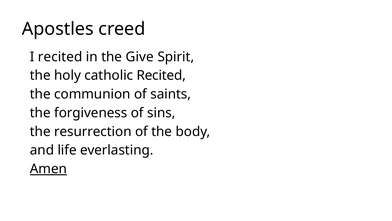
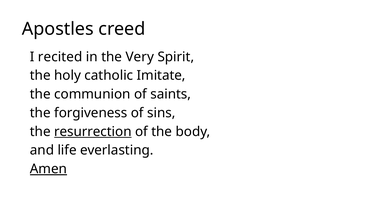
Give: Give -> Very (140, 57)
catholic Recited: Recited -> Imitate (161, 75)
resurrection underline: none -> present (93, 131)
